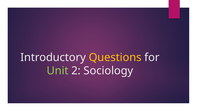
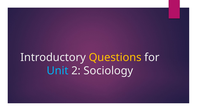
Unit colour: light green -> light blue (58, 71)
